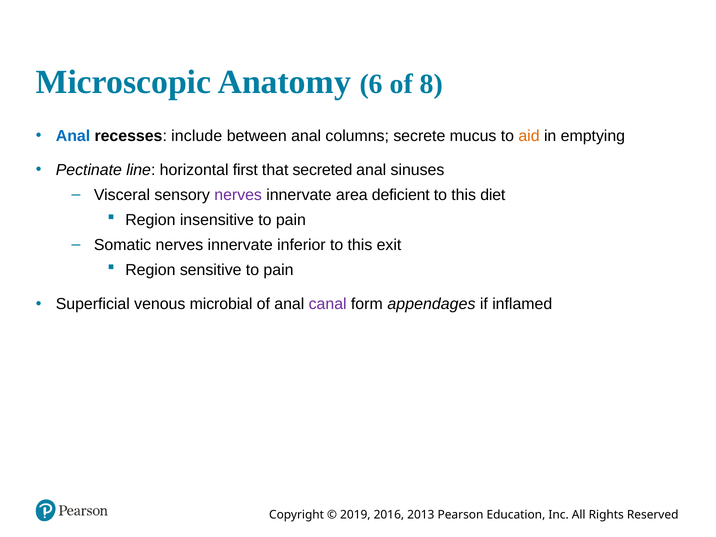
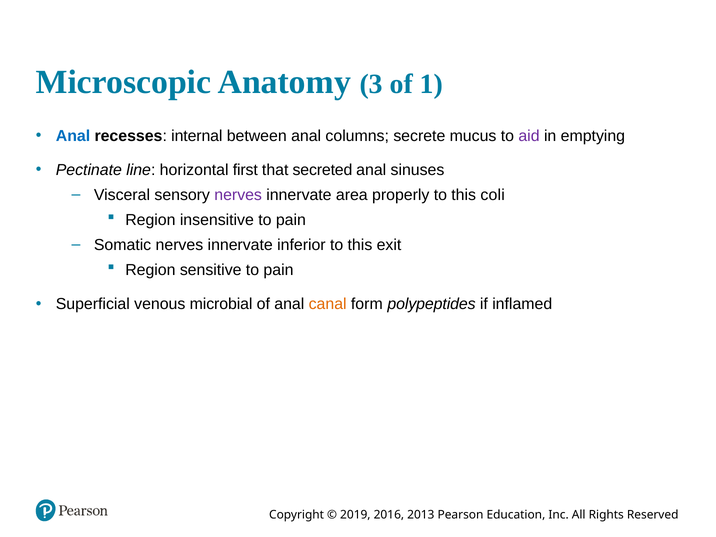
6: 6 -> 3 (371, 84)
8: 8 -> 1 (431, 84)
include: include -> internal (197, 136)
aid colour: orange -> purple (529, 136)
deficient: deficient -> properly (401, 195)
diet: diet -> coli (493, 195)
canal colour: purple -> orange (328, 304)
appendages: appendages -> polypeptides (432, 304)
